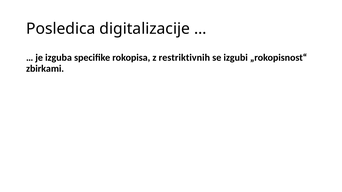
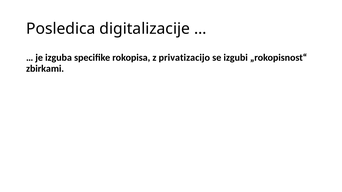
restriktivnih: restriktivnih -> privatizacijo (184, 58)
